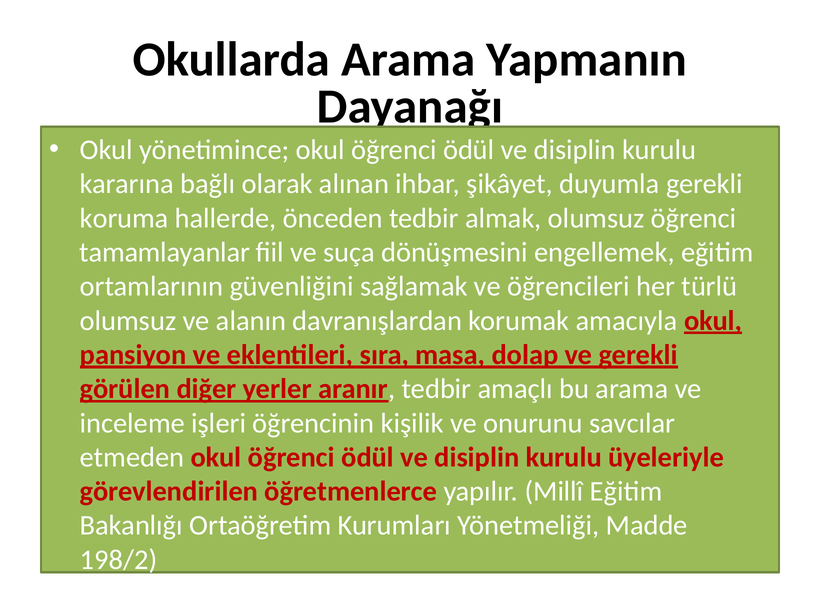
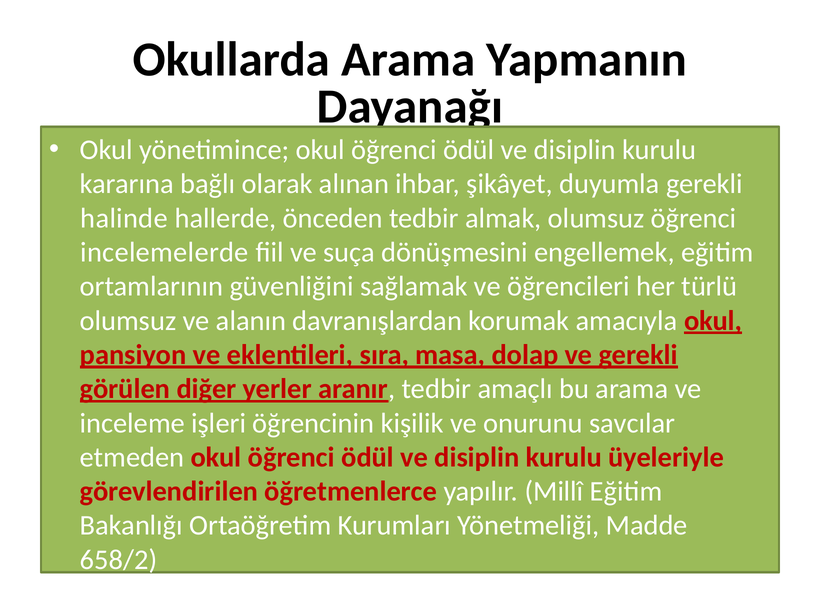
koruma: koruma -> halinde (124, 218)
tamamlayanlar: tamamlayanlar -> incelemelerde (164, 252)
198/2: 198/2 -> 658/2 (119, 560)
